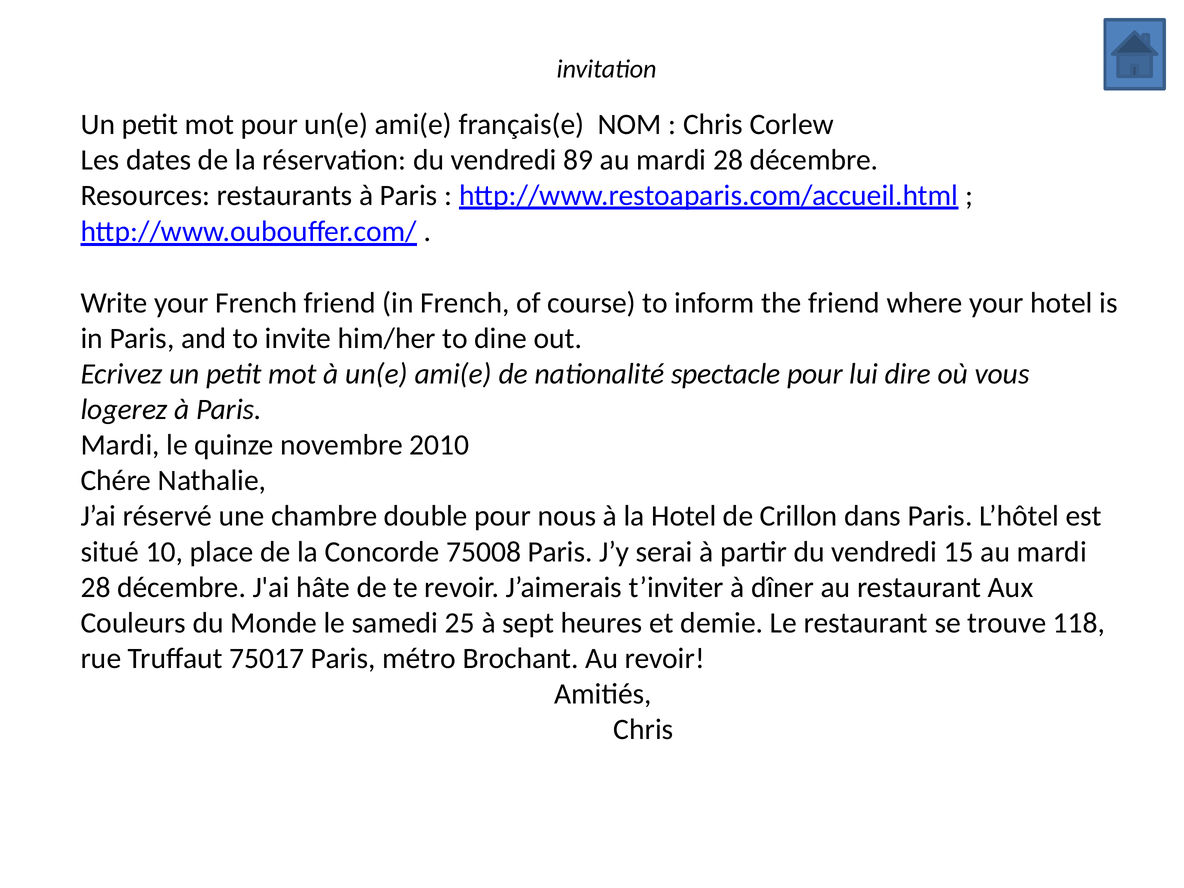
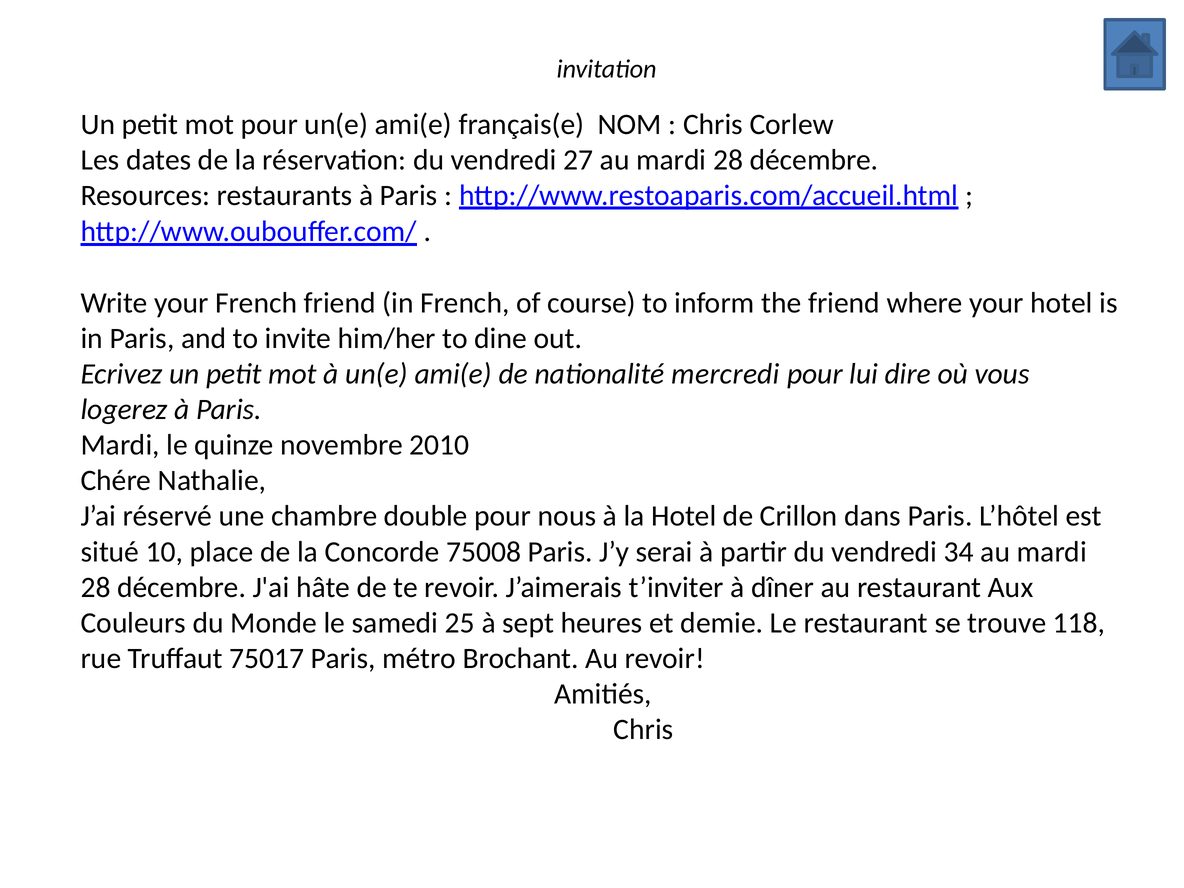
89: 89 -> 27 (578, 160)
spectacle: spectacle -> mercredi (726, 374)
15: 15 -> 34 (959, 552)
